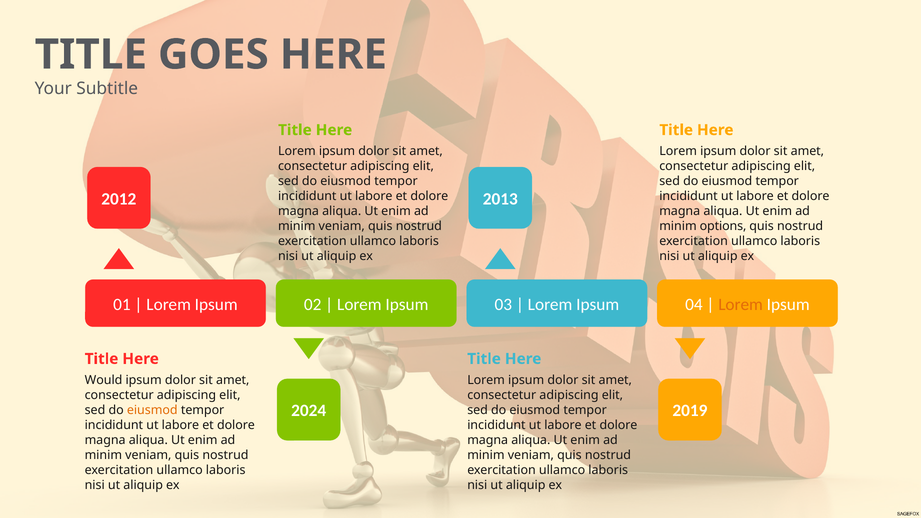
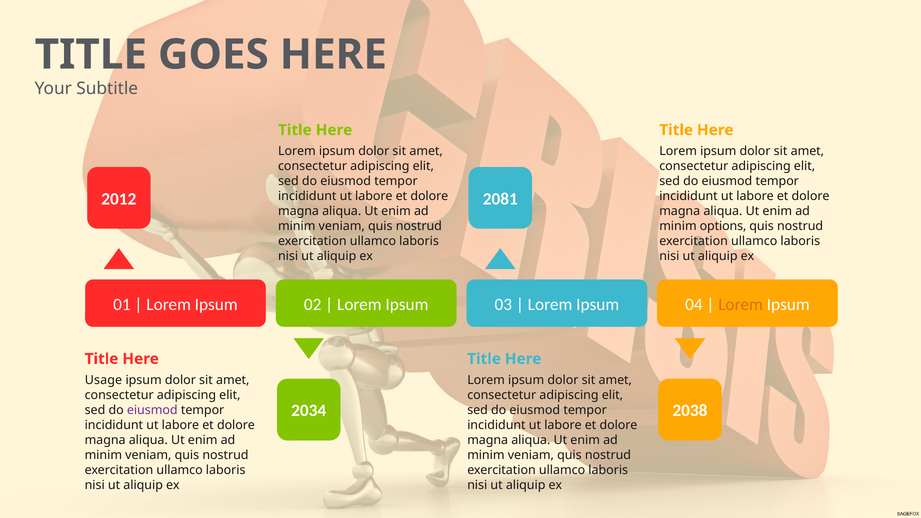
2013: 2013 -> 2081 (500, 199)
Would: Would -> Usage (103, 380)
2024: 2024 -> 2034 (309, 411)
2019: 2019 -> 2038 (690, 411)
eiusmod colour: orange -> purple (152, 410)
